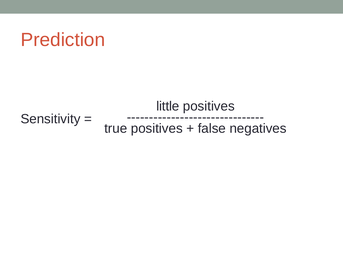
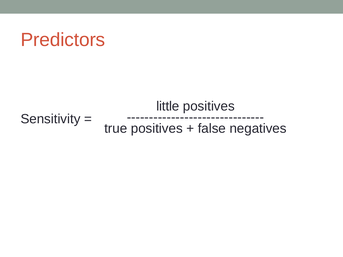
Prediction: Prediction -> Predictors (63, 40)
